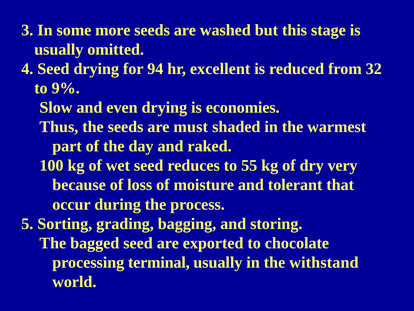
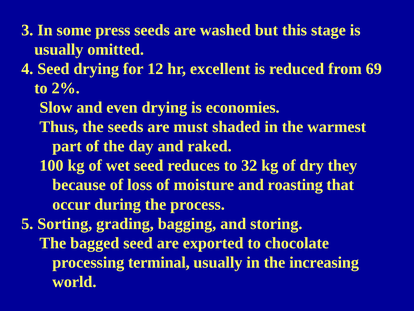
more: more -> press (113, 30)
94: 94 -> 12 (155, 69)
32: 32 -> 69 (374, 69)
9%: 9% -> 2% (66, 88)
55: 55 -> 32 (249, 165)
very: very -> they (342, 165)
tolerant: tolerant -> roasting (295, 185)
withstand: withstand -> increasing (324, 262)
